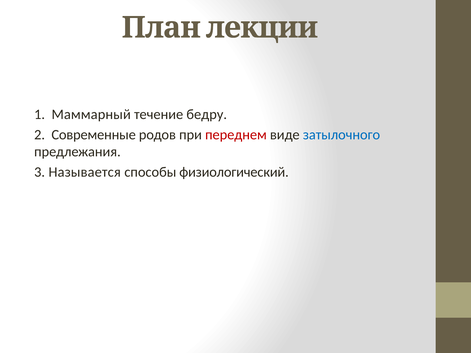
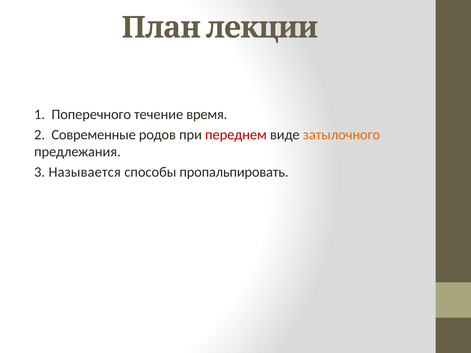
Маммарный: Маммарный -> Поперечного (91, 115)
бедру: бедру -> время (207, 115)
затылочного colour: blue -> orange (341, 135)
физиологический: физиологический -> пропальпировать (234, 172)
